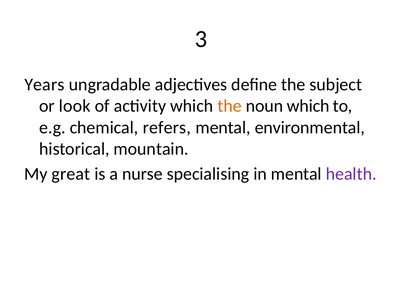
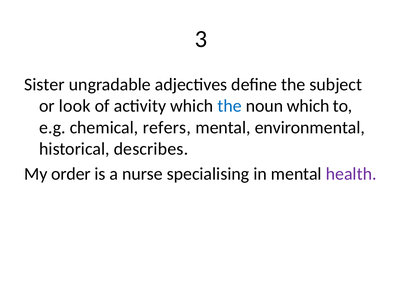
Years: Years -> Sister (44, 84)
the colour: orange -> blue (230, 106)
mountain: mountain -> describes (151, 149)
great: great -> order (71, 174)
